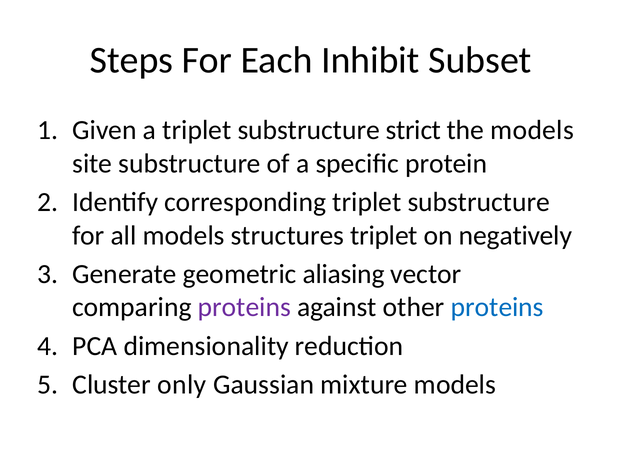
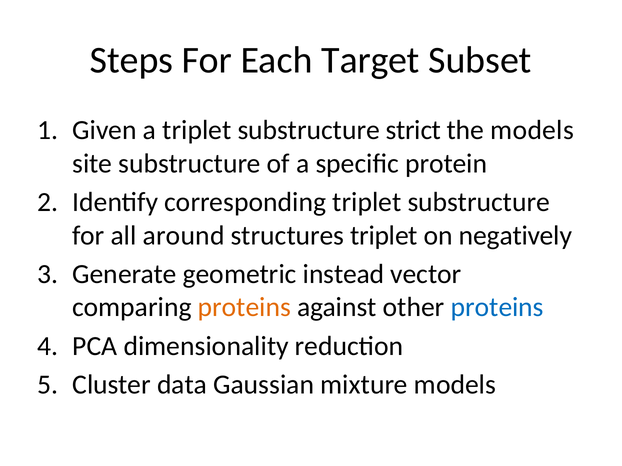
Inhibit: Inhibit -> Target (370, 60)
all models: models -> around (184, 236)
aliasing: aliasing -> instead (344, 274)
proteins colour: purple -> orange (244, 308)
only: only -> data (182, 385)
